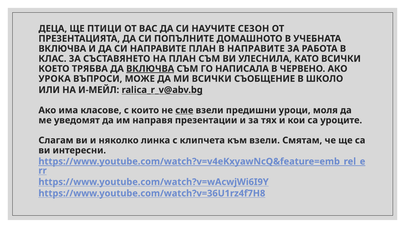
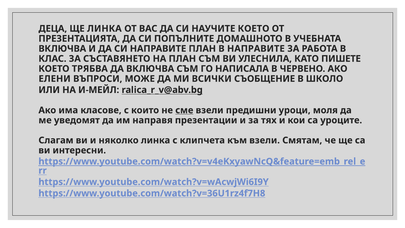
ЩЕ ПТИЦИ: ПТИЦИ -> ЛИНКА (104, 29)
НАУЧИТЕ СЕЗОН: СЕЗОН -> КОЕТО (254, 29)
КАТО ВСИЧКИ: ВСИЧКИ -> ПИШЕТЕ (341, 59)
ВКЛЮЧВА underline: present -> none (150, 69)
УРОКА: УРОКА -> ЕЛЕНИ (55, 79)
